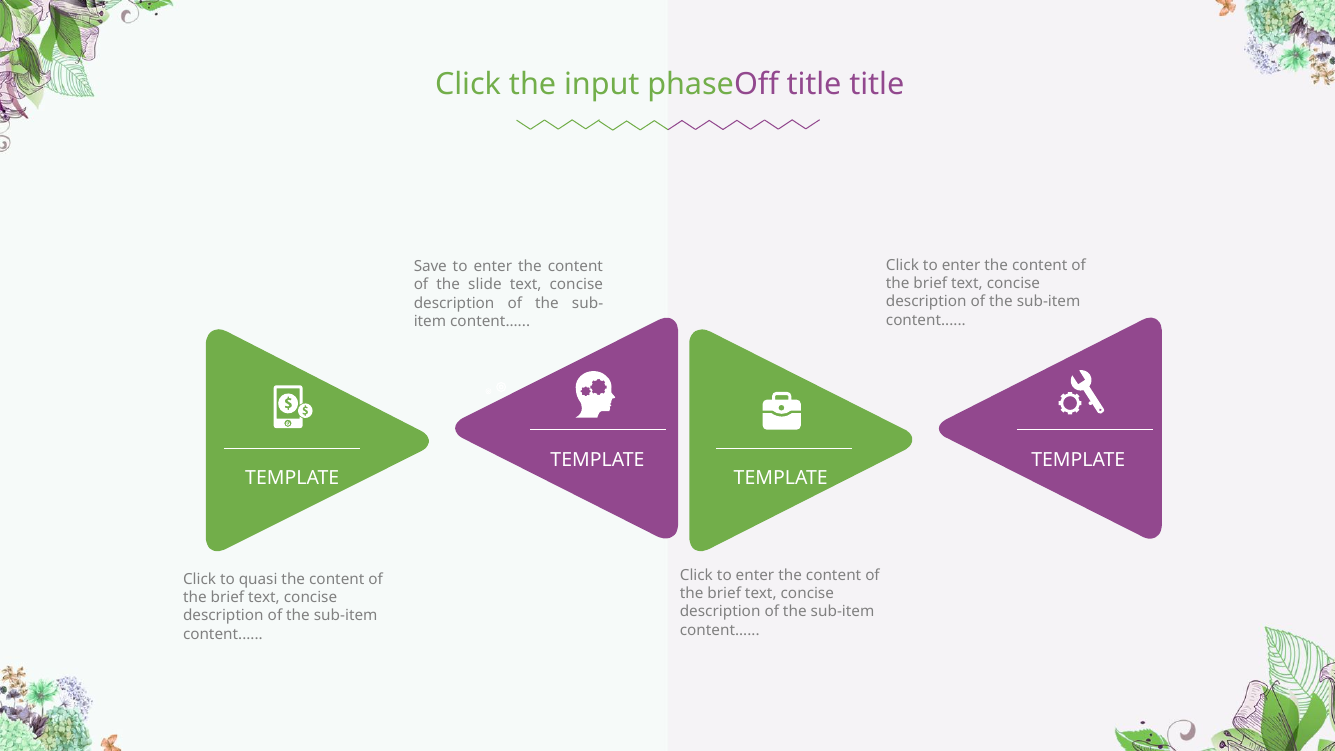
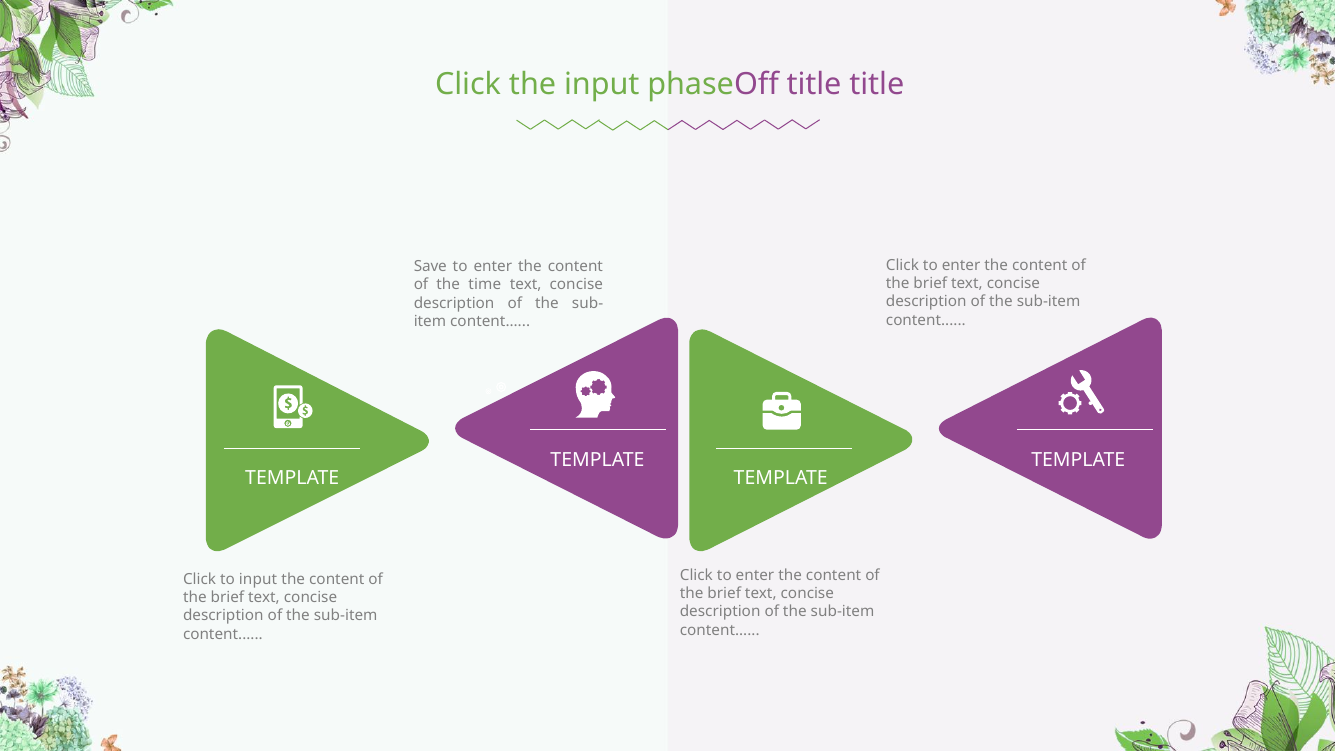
slide: slide -> time (485, 285)
to quasi: quasi -> input (258, 579)
